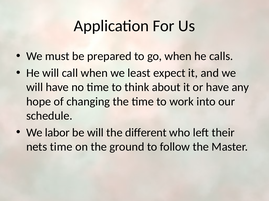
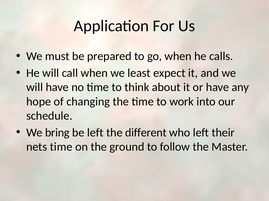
labor: labor -> bring (57, 133)
be will: will -> left (95, 133)
